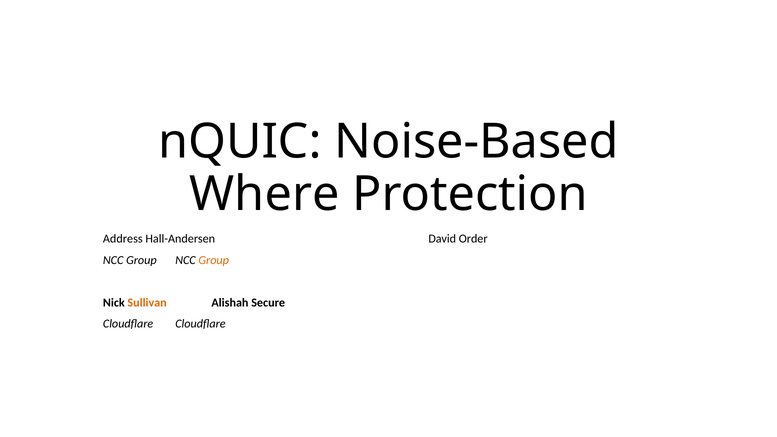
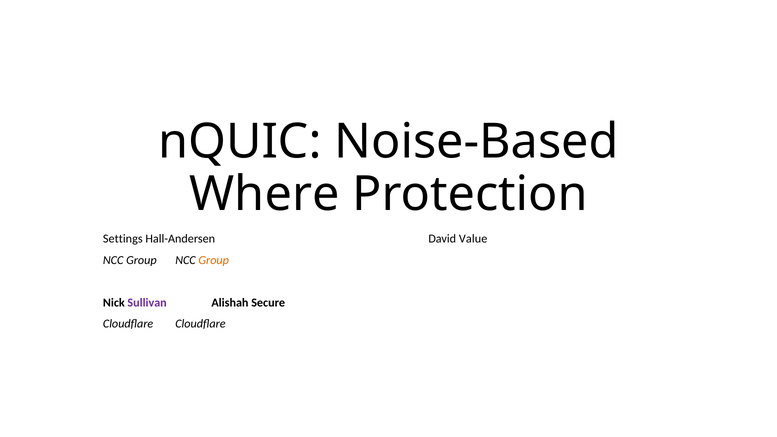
Address: Address -> Settings (123, 239)
Order: Order -> Value (473, 239)
Sullivan colour: orange -> purple (147, 303)
